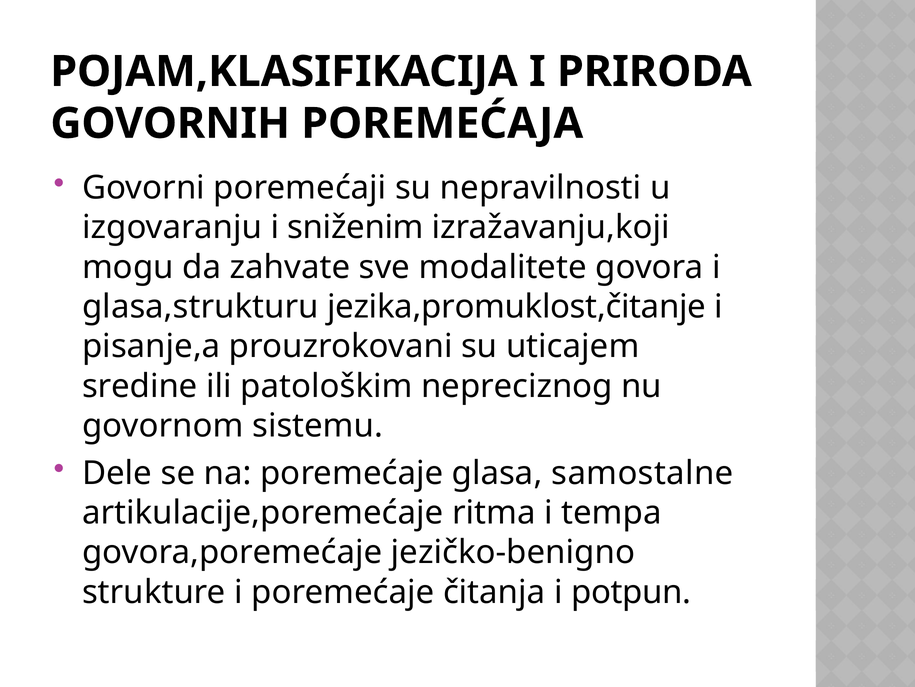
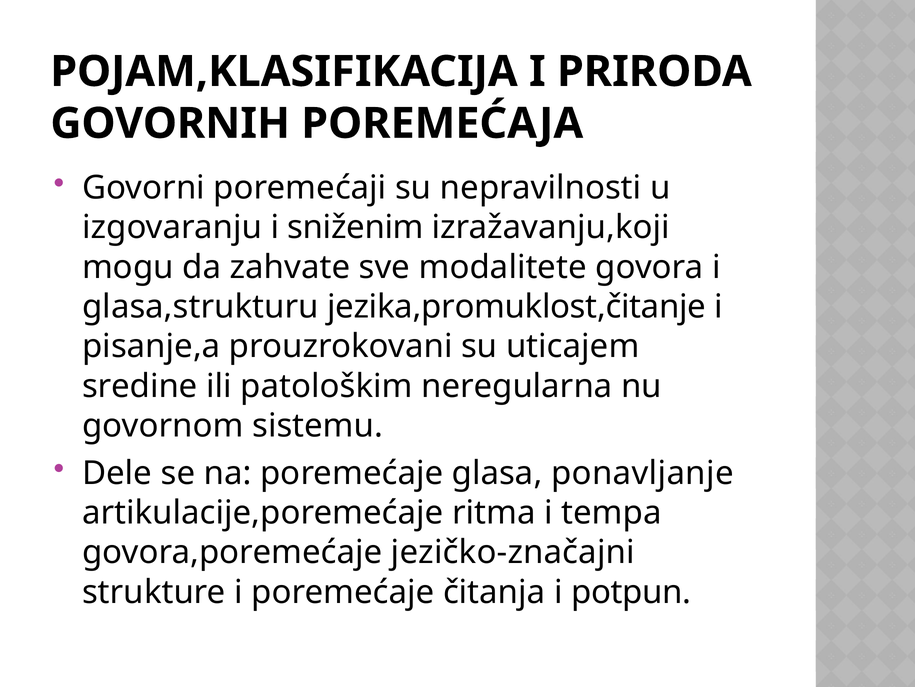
nepreciznog: nepreciznog -> neregularna (517, 386)
samostalne: samostalne -> ponavljanje (642, 473)
jezičko-benigno: jezičko-benigno -> jezičko-značajni (513, 552)
